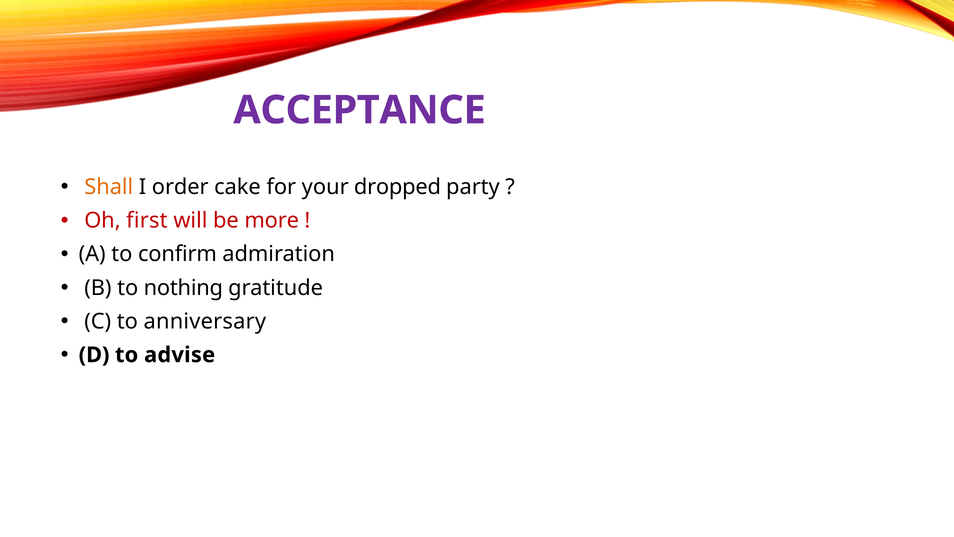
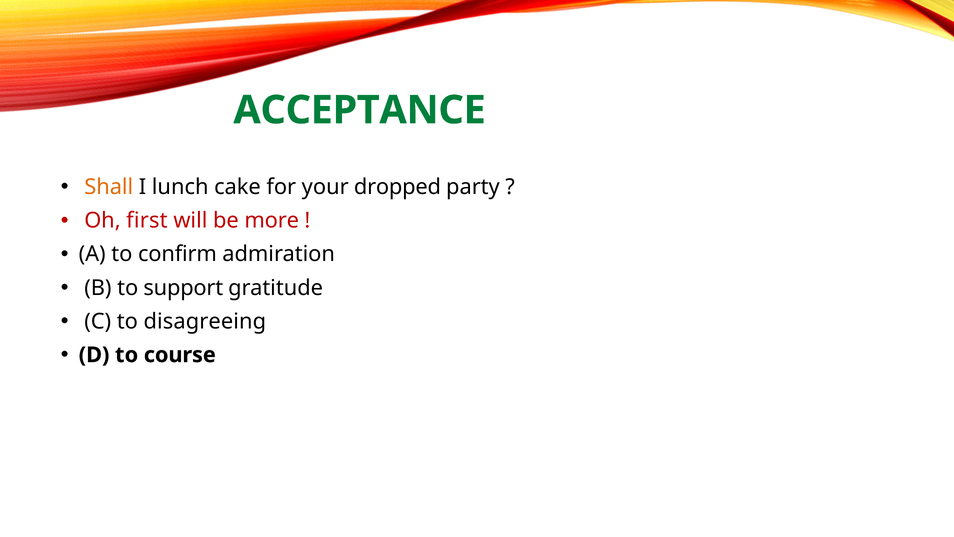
ACCEPTANCE colour: purple -> green (360, 110)
order: order -> lunch (180, 187)
nothing: nothing -> support (183, 288)
anniversary: anniversary -> disagreeing (205, 321)
advise: advise -> course (180, 355)
